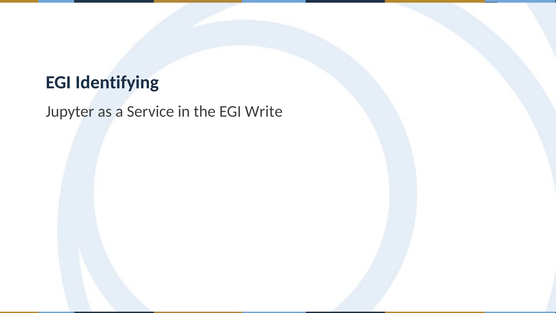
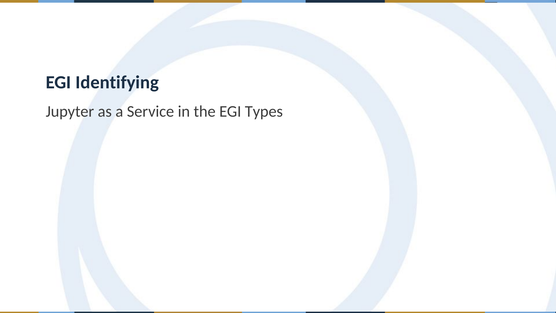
Write: Write -> Types (264, 112)
